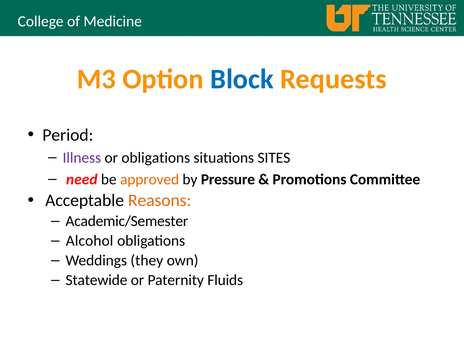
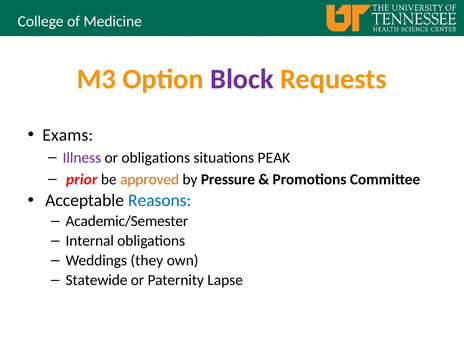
Block colour: blue -> purple (242, 79)
Period: Period -> Exams (68, 135)
SITES: SITES -> PEAK (274, 158)
need: need -> prior (82, 179)
Reasons colour: orange -> blue (160, 200)
Alcohol: Alcohol -> Internal (90, 241)
Fluids: Fluids -> Lapse (225, 280)
